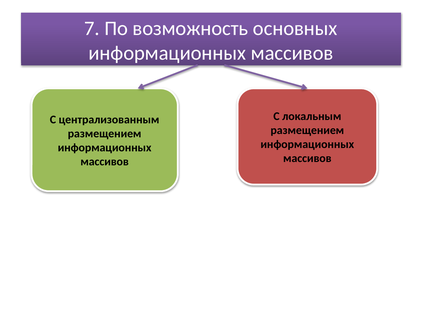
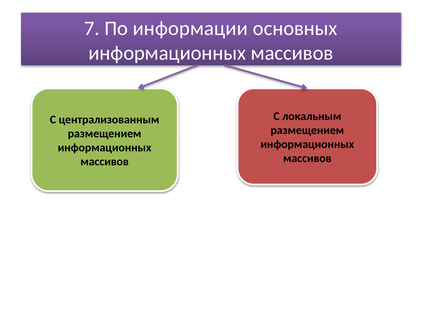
возможность: возможность -> информации (190, 29)
